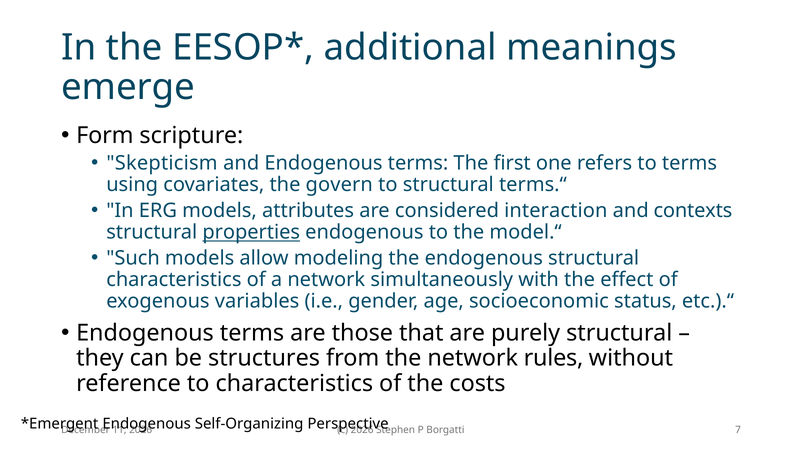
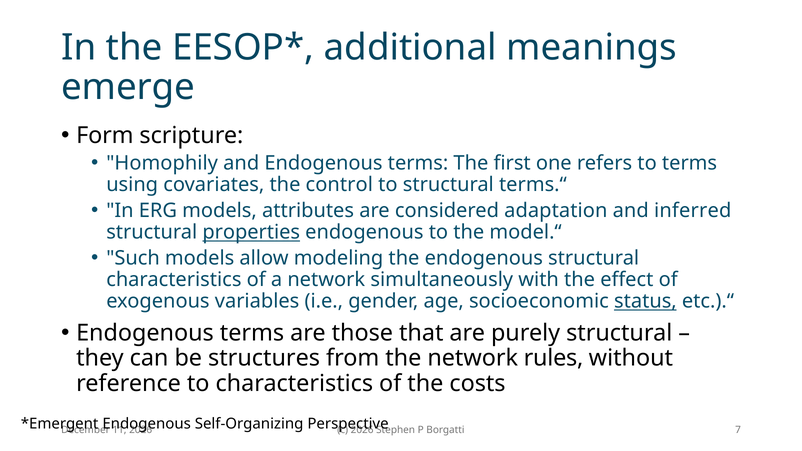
Skepticism: Skepticism -> Homophily (162, 163)
govern: govern -> control (339, 185)
interaction: interaction -> adaptation (556, 211)
contexts: contexts -> inferred (693, 211)
status underline: none -> present (645, 301)
